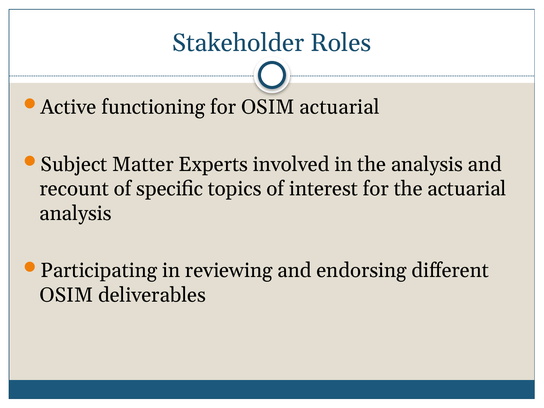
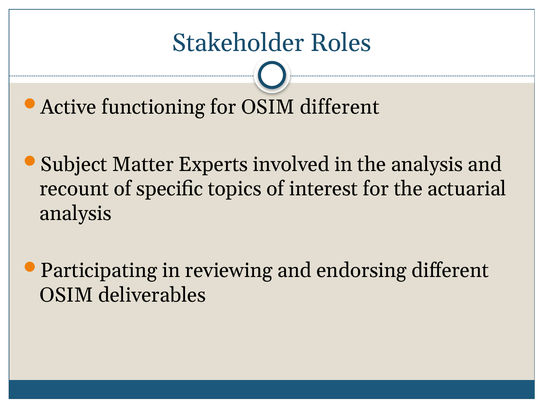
OSIM actuarial: actuarial -> different (340, 107)
